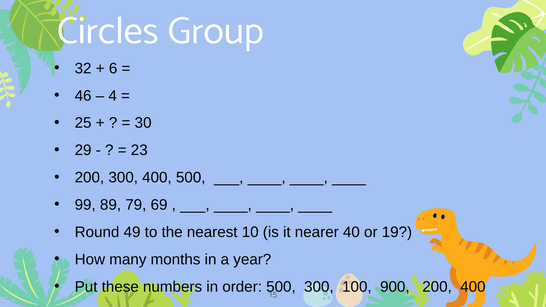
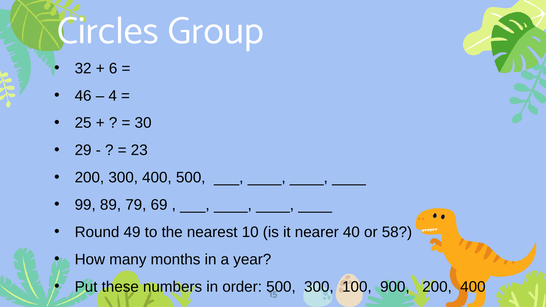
19: 19 -> 58 (397, 232)
